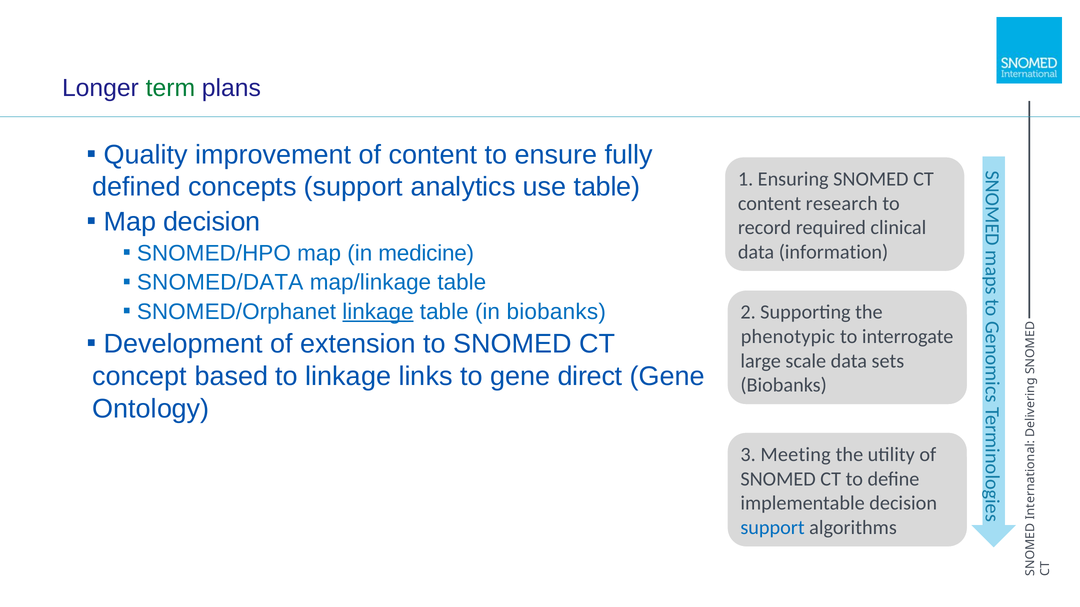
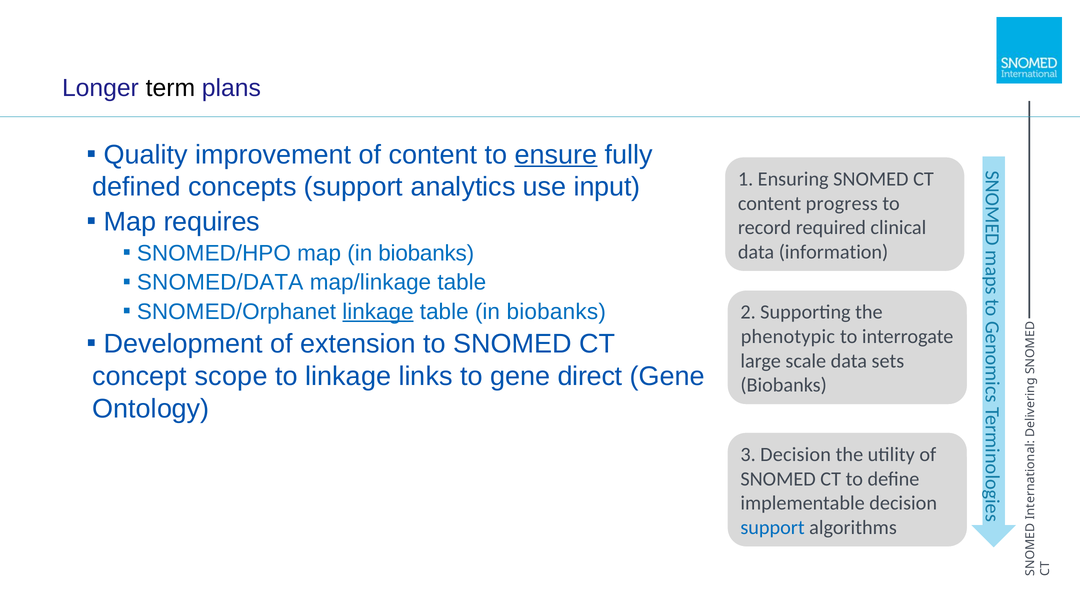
term colour: green -> black (170, 88)
ensure underline: none -> present (556, 155)
use table: table -> input (607, 187)
research: research -> progress (842, 204)
Map decision: decision -> requires (212, 222)
map in medicine: medicine -> biobanks (426, 253)
based: based -> scope (231, 377)
3 Meeting: Meeting -> Decision (796, 455)
